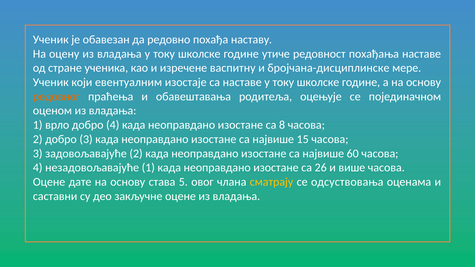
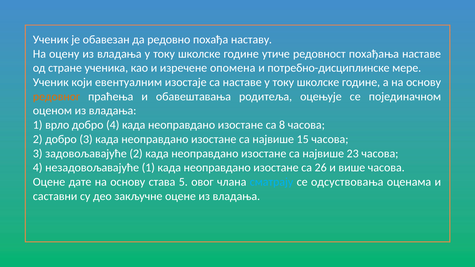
васпитну: васпитну -> опомена (233, 68)
бројчана-дисциплинске: бројчана-дисциплинске -> потребно-дисциплинске (329, 68)
60: 60 -> 23 (353, 154)
сматрају colour: yellow -> light blue (272, 182)
